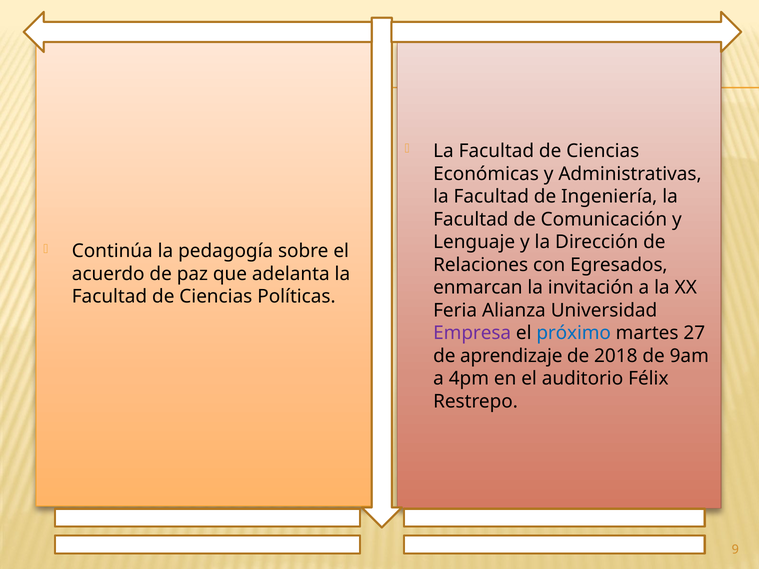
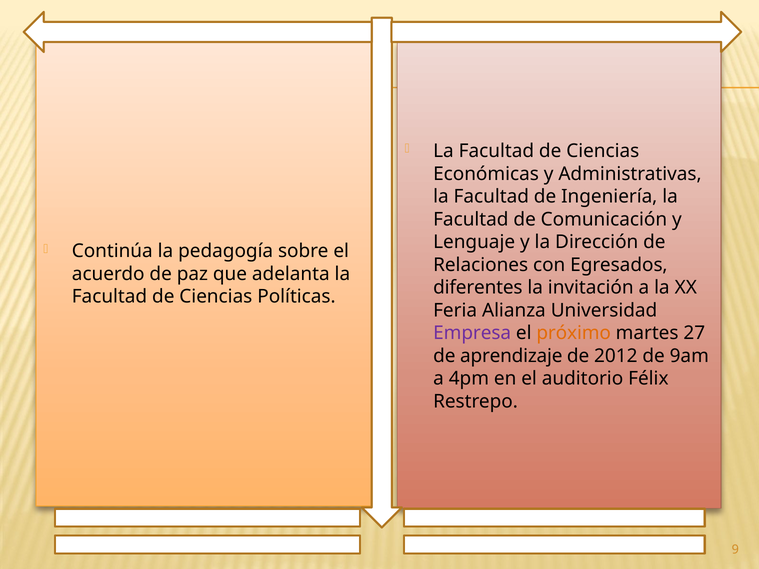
enmarcan: enmarcan -> diferentes (478, 288)
próximo colour: blue -> orange (574, 333)
2018: 2018 -> 2012 (616, 356)
